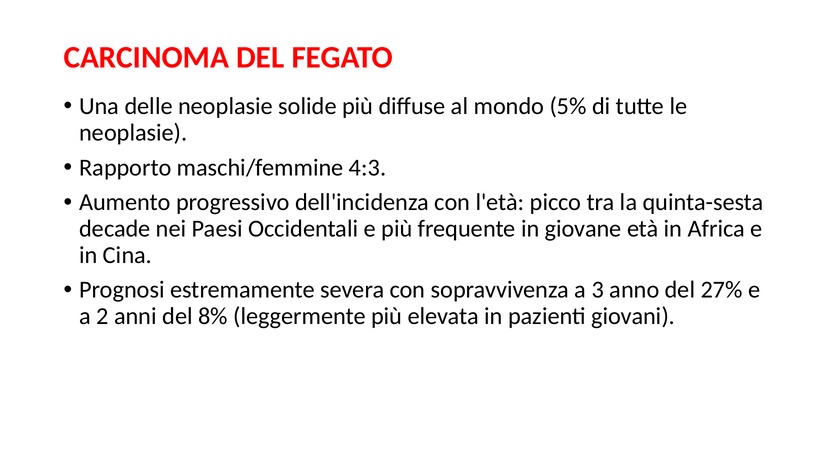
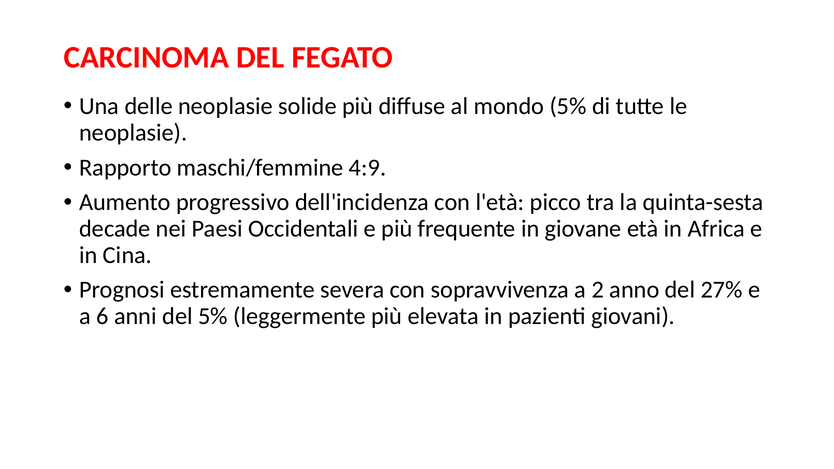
4:3: 4:3 -> 4:9 (368, 168)
3: 3 -> 2 (598, 290)
2: 2 -> 6 (102, 316)
del 8%: 8% -> 5% (213, 316)
